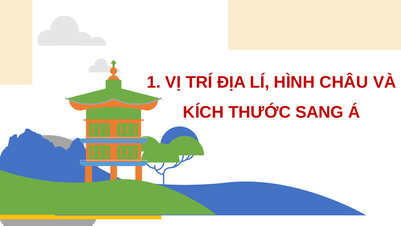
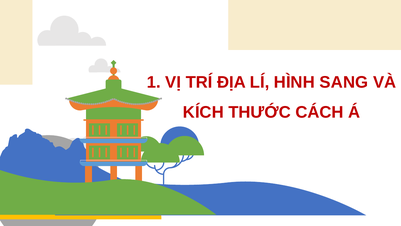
CHÂU: CHÂU -> SANG (344, 82)
SANG: SANG -> CÁCH (319, 112)
